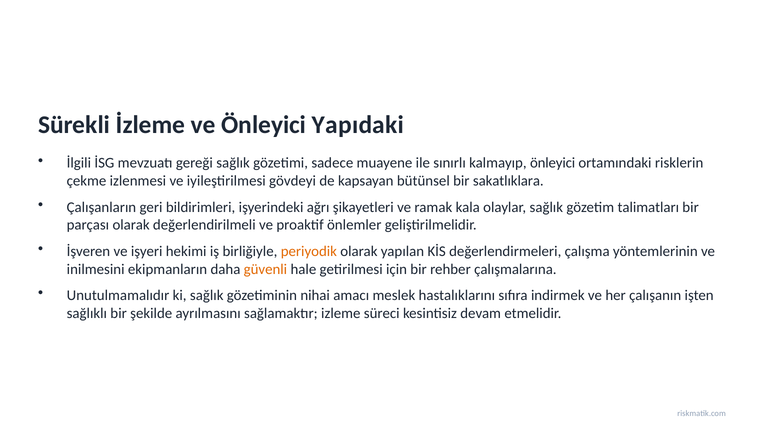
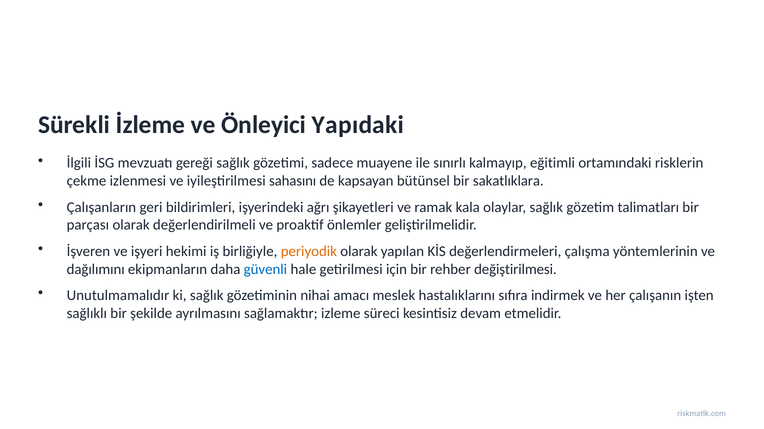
kalmayıp önleyici: önleyici -> eğitimli (553, 163)
gövdeyi: gövdeyi -> sahasını (293, 181)
inilmesini: inilmesini -> dağılımını (96, 270)
güvenli colour: orange -> blue (265, 270)
çalışmalarına: çalışmalarına -> değiştirilmesi (515, 270)
